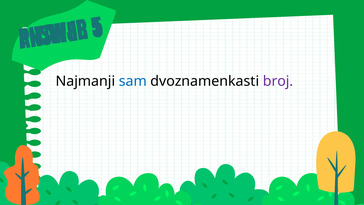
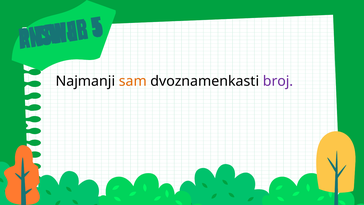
sam colour: blue -> orange (133, 81)
